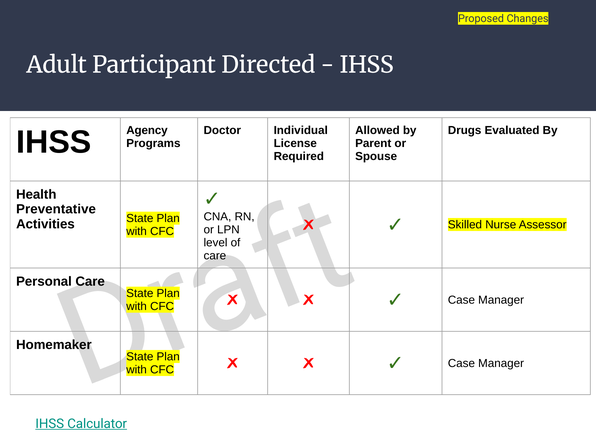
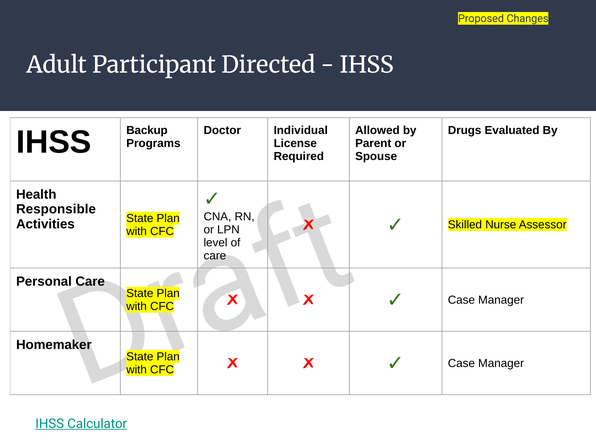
Agency: Agency -> Backup (147, 130)
Preventative: Preventative -> Responsible (56, 209)
